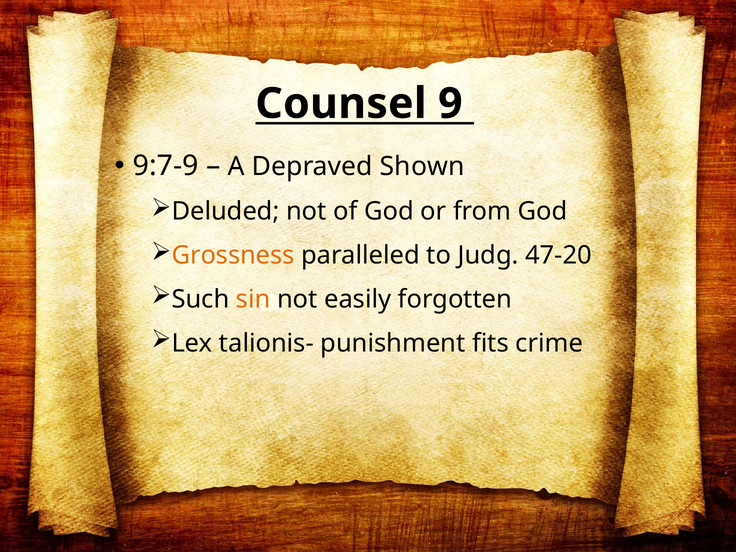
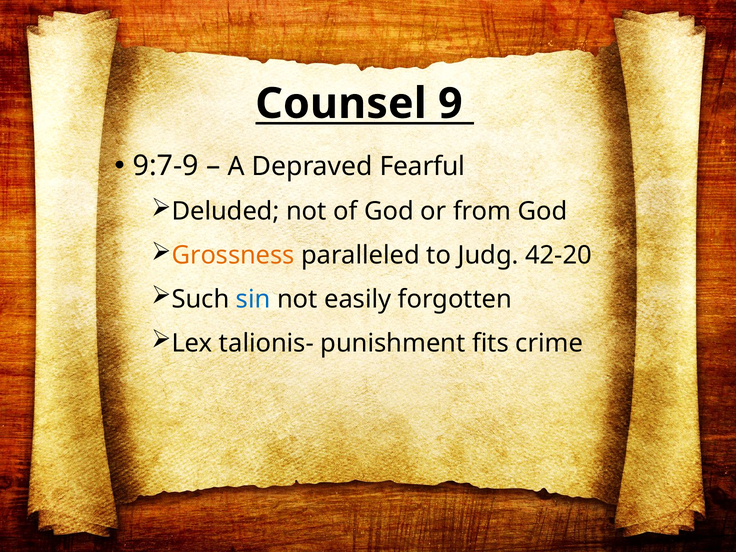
Shown: Shown -> Fearful (422, 167)
47-20: 47-20 -> 42-20 (559, 255)
sin colour: orange -> blue (253, 299)
